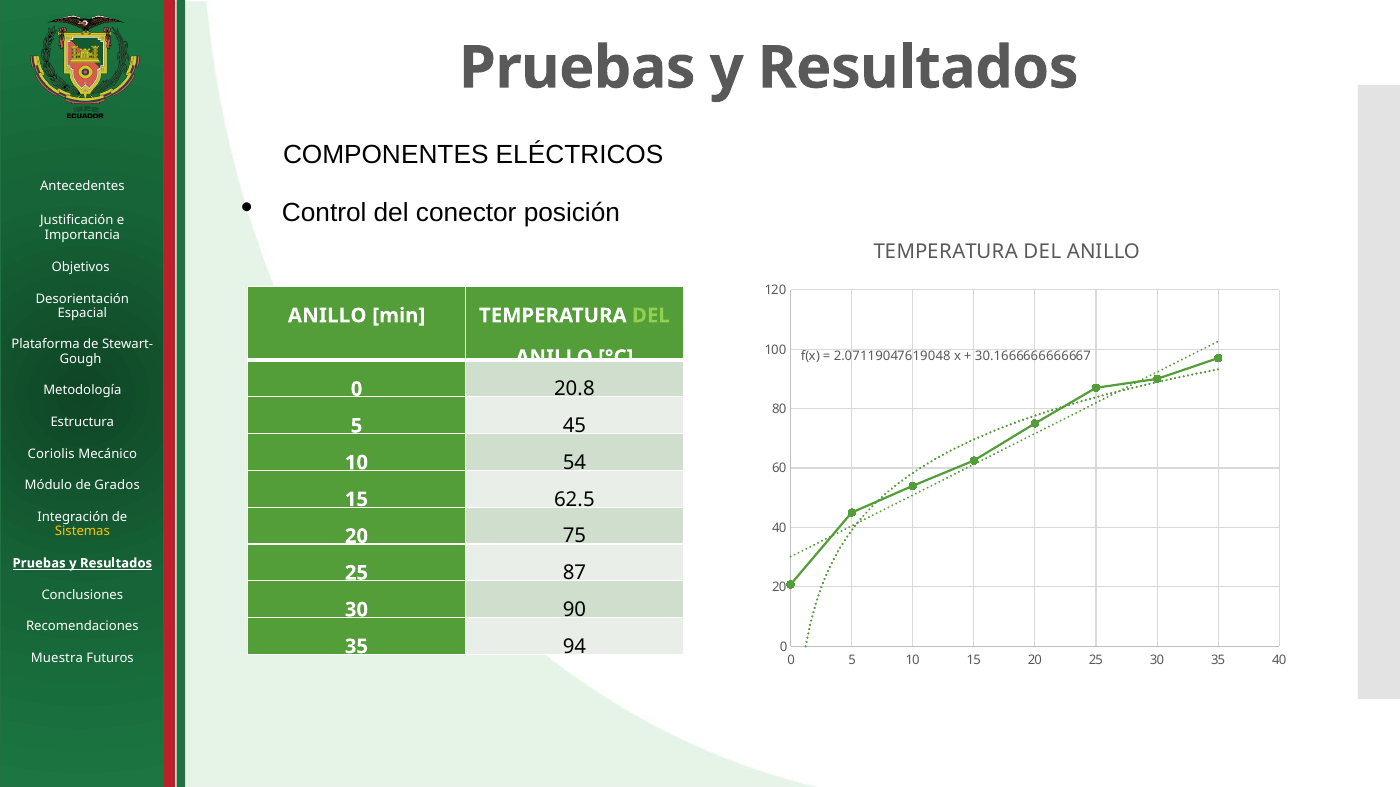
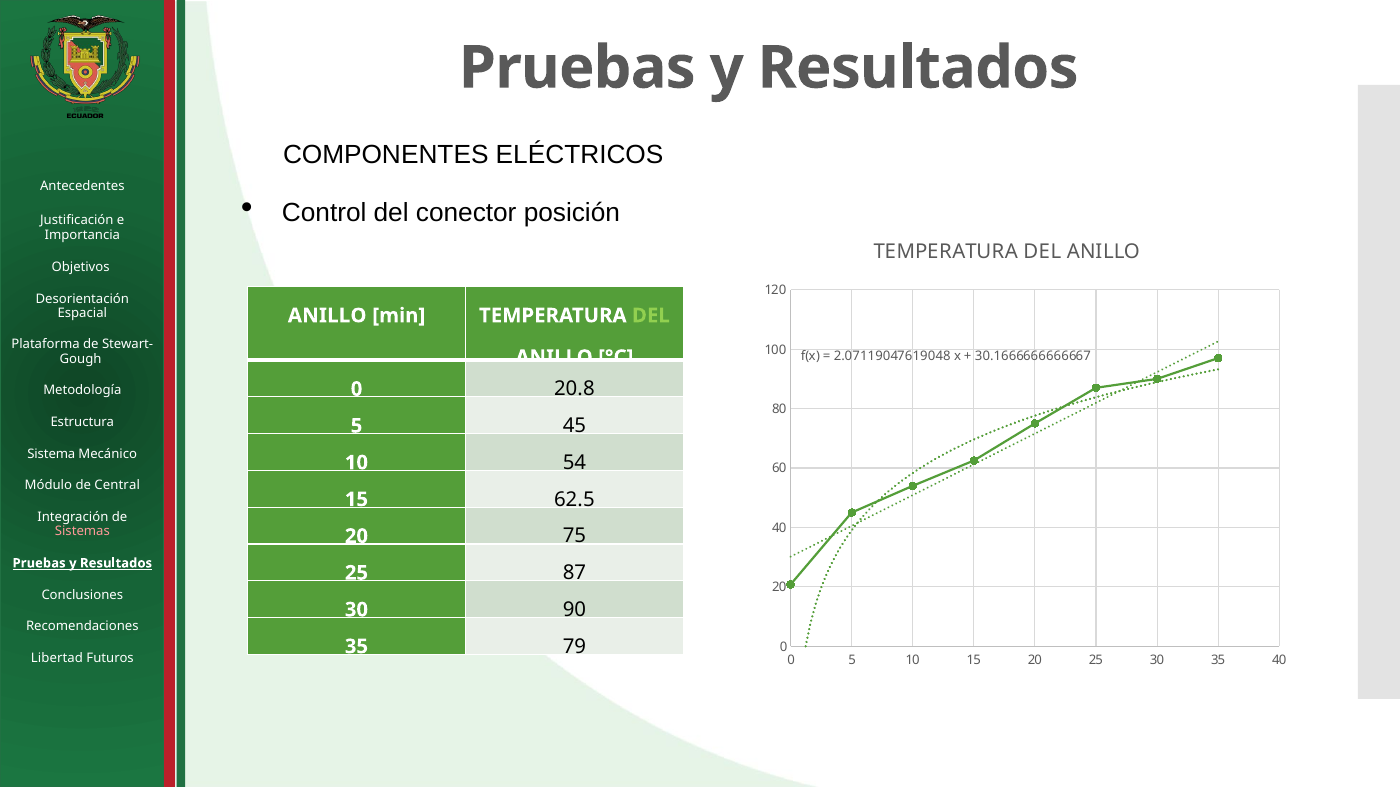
Coriolis: Coriolis -> Sistema (51, 454)
Grados: Grados -> Central (117, 486)
Sistemas colour: yellow -> pink (82, 532)
94: 94 -> 79 (574, 647)
Muestra: Muestra -> Libertad (57, 659)
